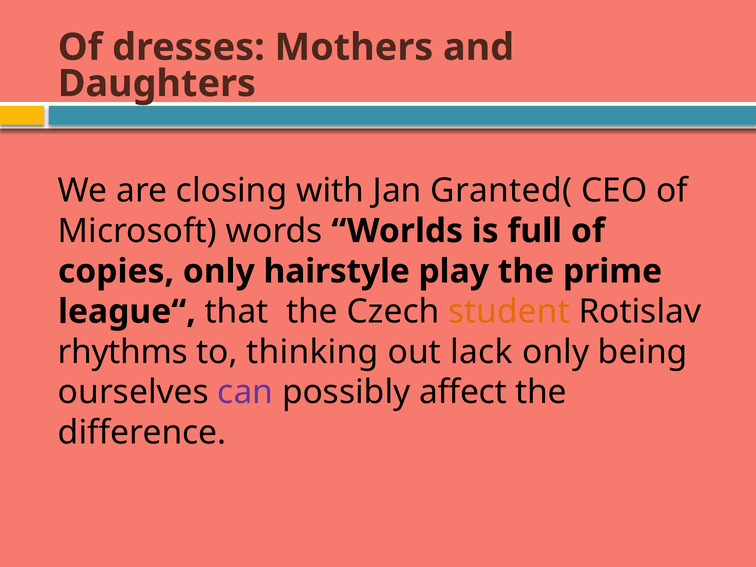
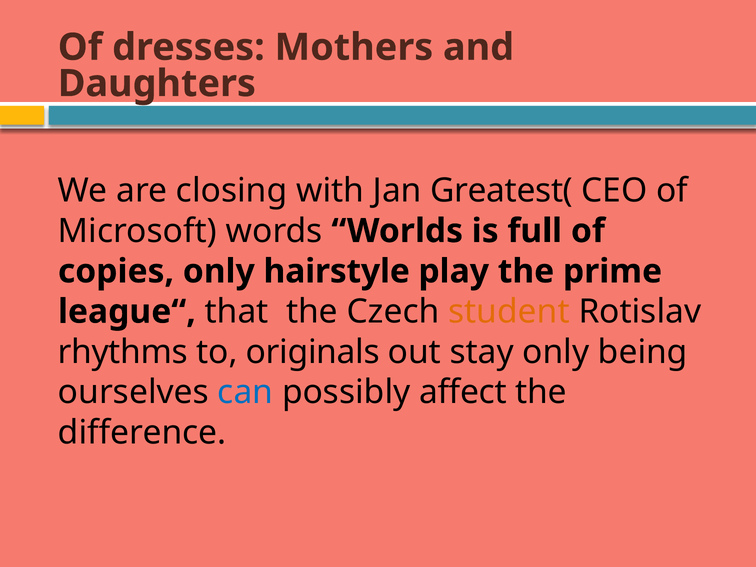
Granted(: Granted( -> Greatest( (502, 191)
thinking: thinking -> originals (313, 352)
lack: lack -> stay (482, 352)
can colour: purple -> blue (245, 392)
